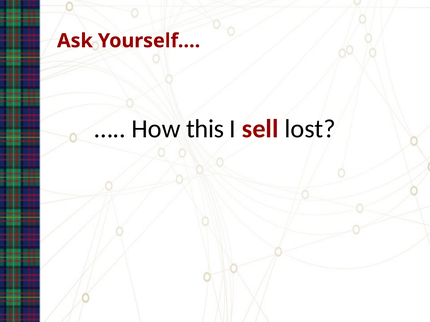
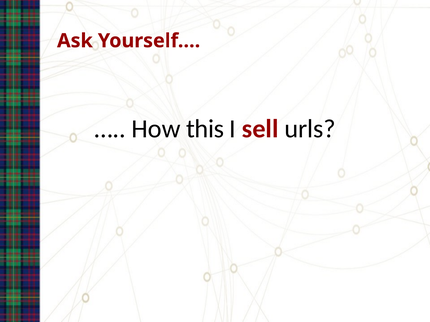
lost: lost -> urls (310, 129)
